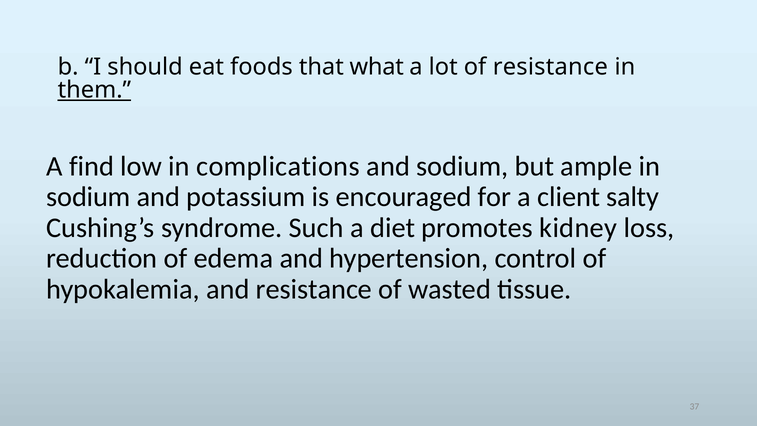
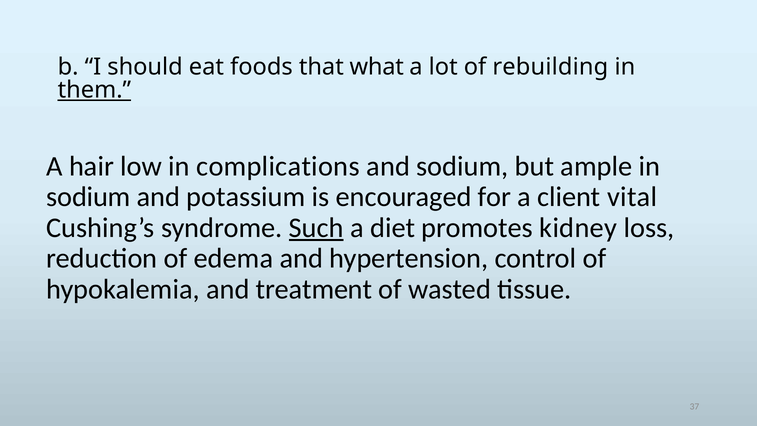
of resistance: resistance -> rebuilding (550, 67)
find: find -> hair (91, 166)
salty: salty -> vital (632, 197)
Such underline: none -> present (316, 228)
and resistance: resistance -> treatment (314, 289)
